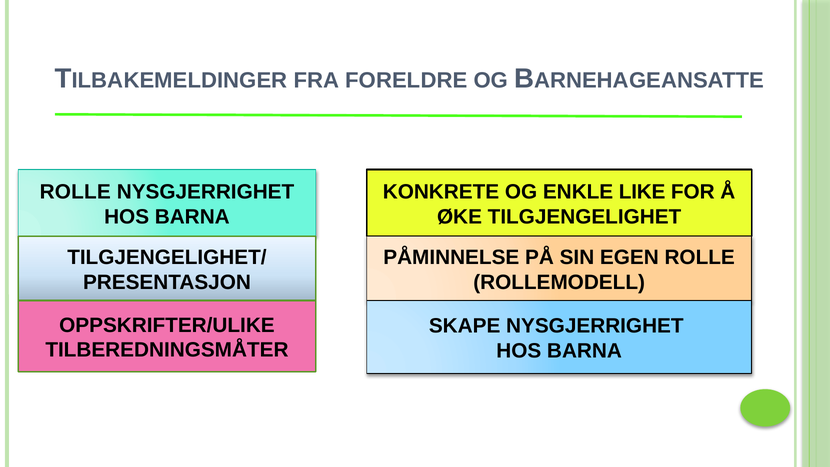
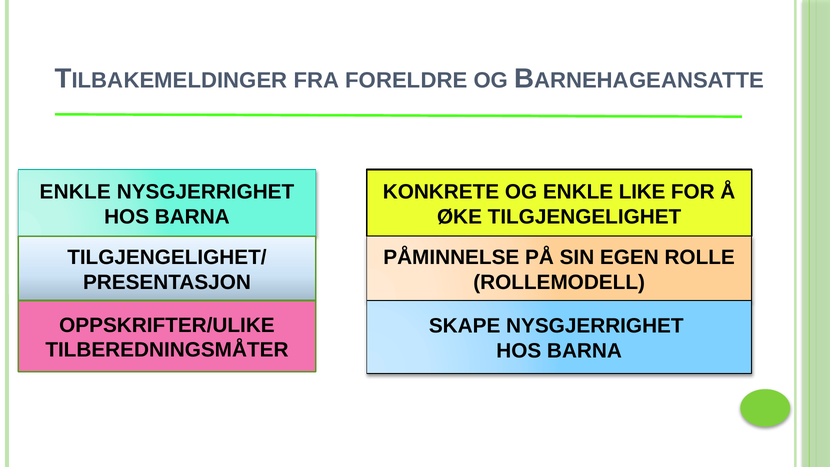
ROLLE: ROLLE -> ENKLE (75, 192)
